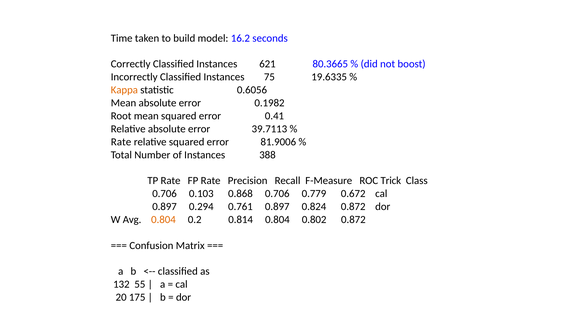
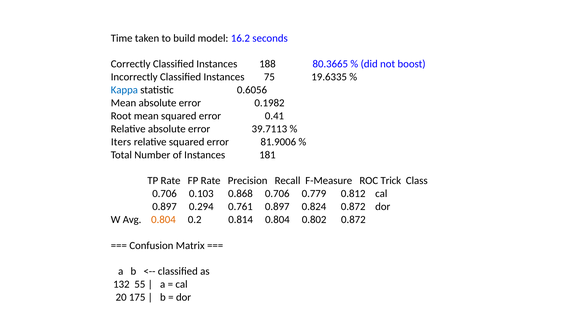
621: 621 -> 188 (267, 64)
Kappa colour: orange -> blue (124, 90)
Rate: Rate -> Iters (121, 142)
388: 388 -> 181 (267, 155)
0.672: 0.672 -> 0.812 (353, 194)
